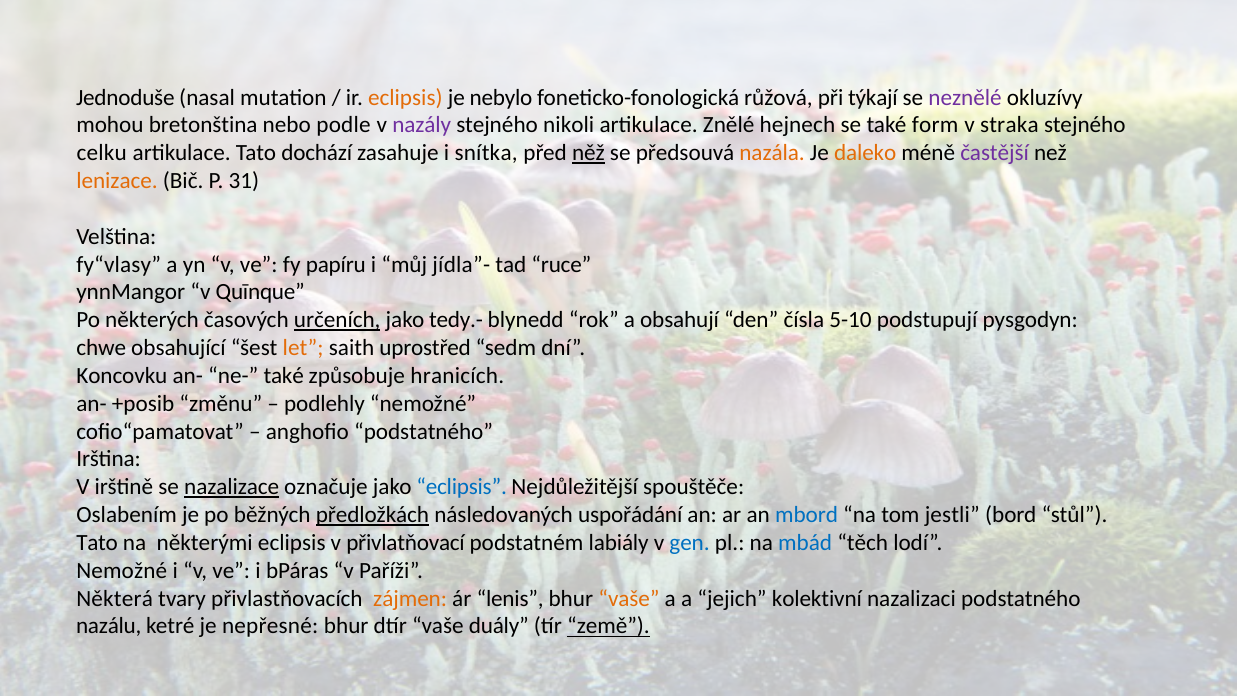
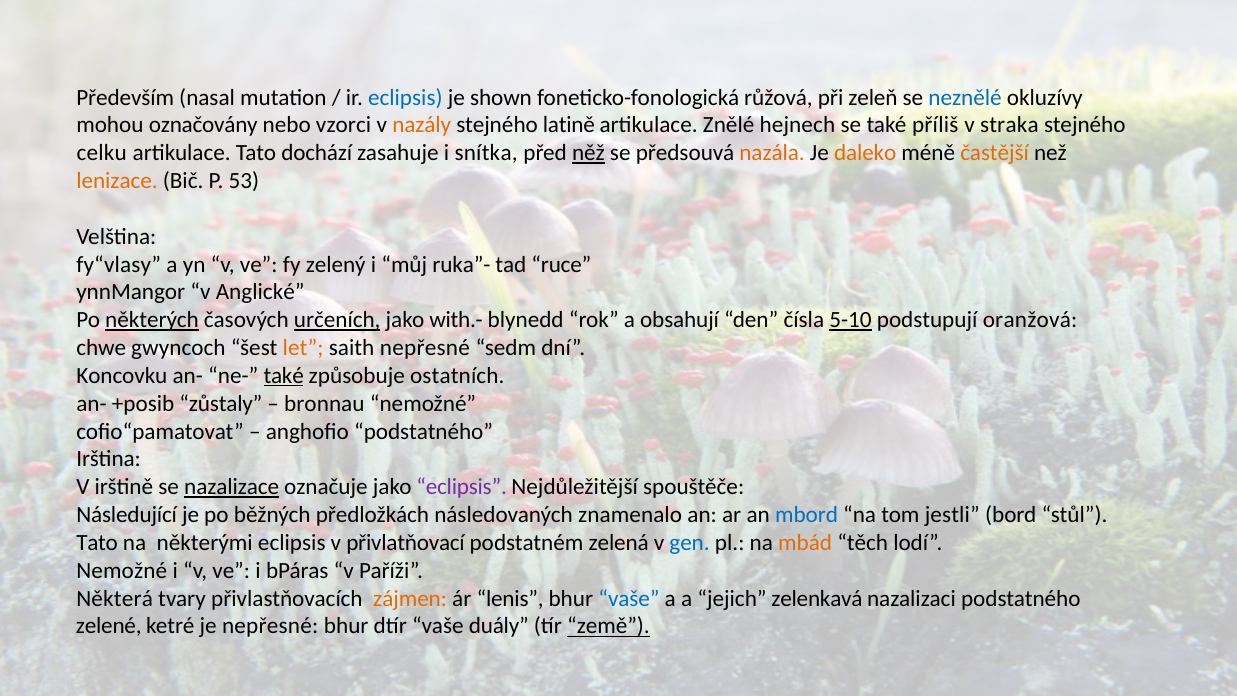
Jednoduše: Jednoduše -> Především (125, 97)
eclipsis colour: orange -> blue (405, 97)
nebylo: nebylo -> shown (501, 97)
týkají: týkají -> zeleň (873, 97)
neznělé colour: purple -> blue (965, 97)
bretonština: bretonština -> označovány (203, 125)
podle: podle -> vzorci (344, 125)
nazály colour: purple -> orange (422, 125)
nikoli: nikoli -> latině (569, 125)
form: form -> příliš (935, 125)
častější colour: purple -> orange (995, 153)
31: 31 -> 53 (244, 181)
papíru: papíru -> zelený (336, 264)
jídla”-: jídla”- -> ruka”- (461, 264)
Quīnque: Quīnque -> Anglické (260, 292)
některých underline: none -> present (152, 320)
tedy.-: tedy.- -> with.- (456, 320)
5-10 underline: none -> present (850, 320)
pysgodyn: pysgodyn -> oranžová (1030, 320)
obsahující: obsahující -> gwyncoch (178, 348)
saith uprostřed: uprostřed -> nepřesné (425, 348)
také underline: none -> present (284, 376)
hranicích: hranicích -> ostatních (457, 376)
změnu: změnu -> zůstaly (221, 403)
podlehly: podlehly -> bronnau (324, 403)
eclipsis colour: blue -> purple (462, 487)
Oslabením: Oslabením -> Následující (127, 515)
předložkách underline: present -> none (372, 515)
uspořádání: uspořádání -> znamenalo (630, 515)
labiály: labiály -> zelená (619, 543)
mbád colour: blue -> orange (805, 543)
vaše colour: orange -> blue (629, 598)
kolektivní: kolektivní -> zelenkavá (817, 598)
nazálu: nazálu -> zelené (109, 626)
